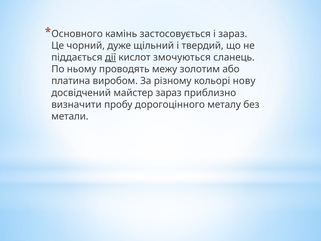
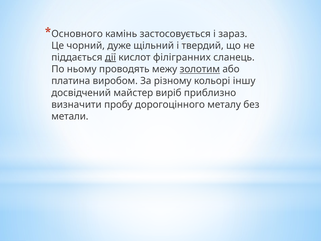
змочуються: змочуються -> філігранних (182, 57)
золотим underline: none -> present (200, 69)
нову: нову -> іншу (244, 81)
майстер зараз: зараз -> виріб (169, 93)
